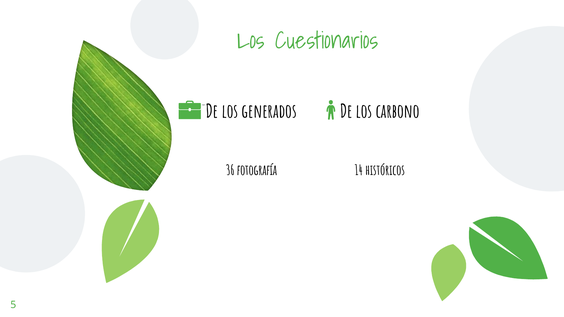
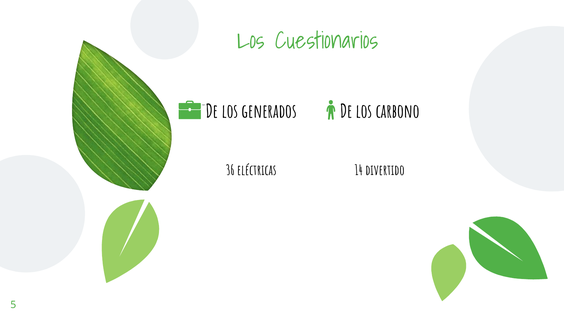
fotografía: fotografía -> eléctricas (257, 171)
históricos: históricos -> divertido (385, 171)
